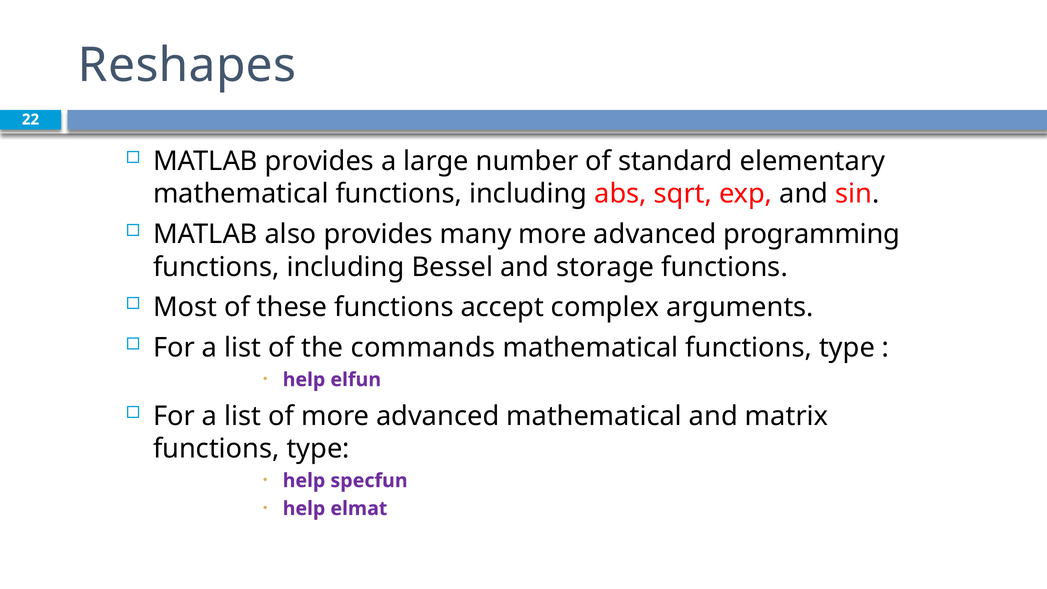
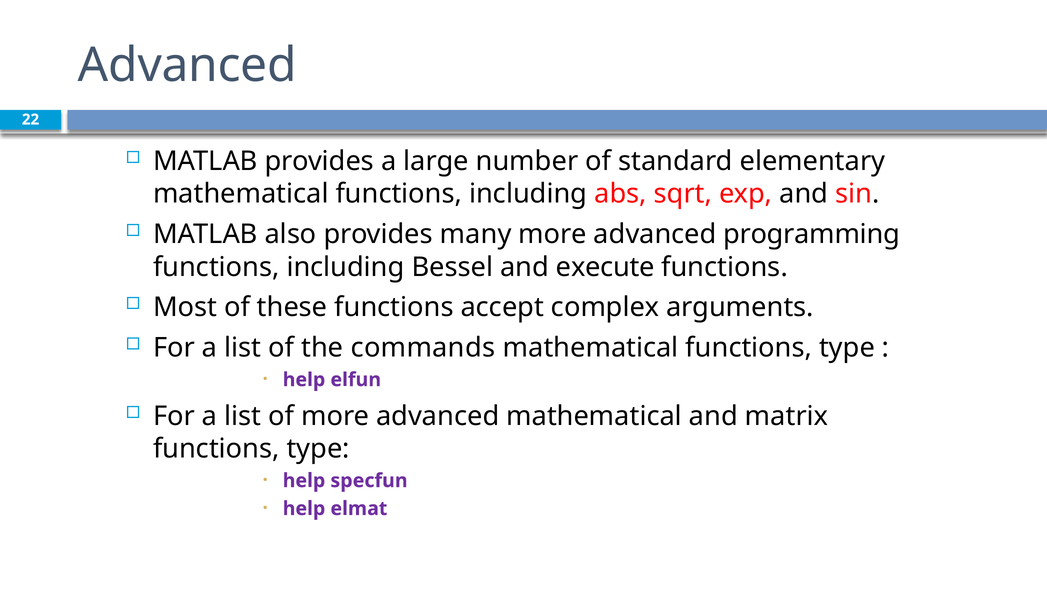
Reshapes: Reshapes -> Advanced (187, 66)
storage: storage -> execute (605, 267)
